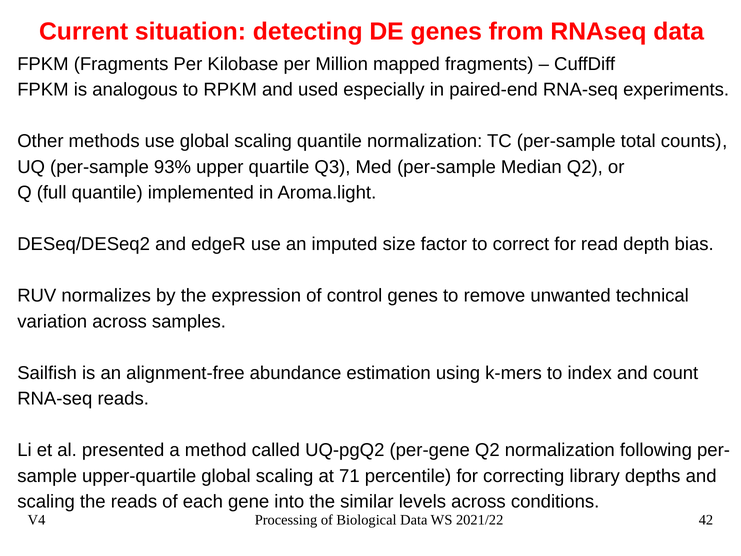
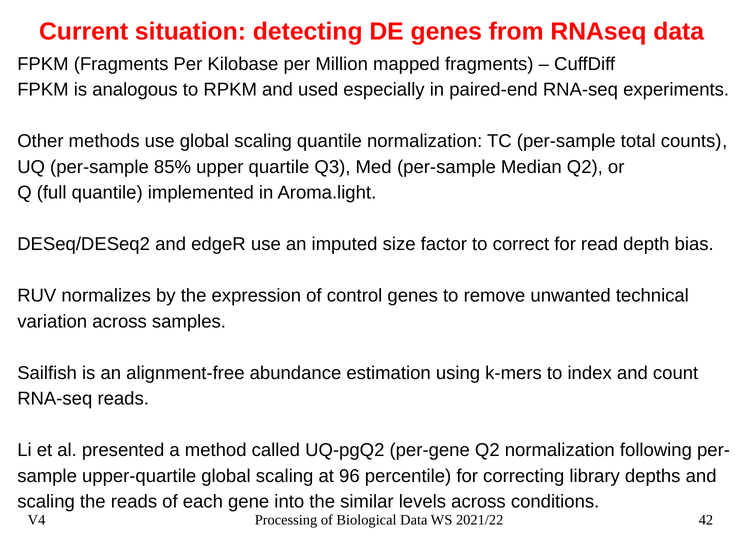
93%: 93% -> 85% (173, 167)
71: 71 -> 96 (349, 476)
